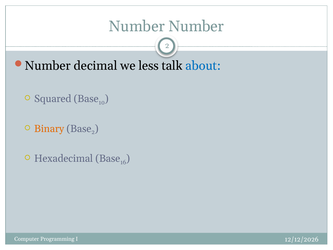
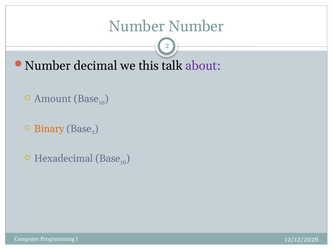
less: less -> this (149, 66)
about colour: blue -> purple (203, 66)
Squared: Squared -> Amount (53, 99)
